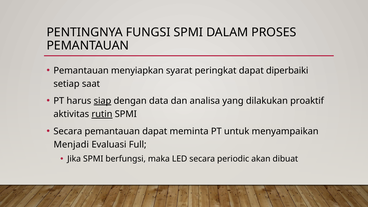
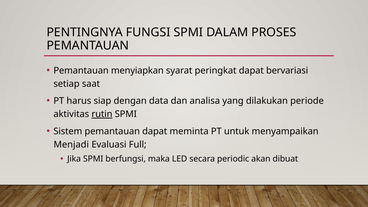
diperbaiki: diperbaiki -> bervariasi (287, 71)
siap underline: present -> none (102, 101)
proaktif: proaktif -> periode (307, 101)
Secara: Secara -> Sistem (68, 131)
